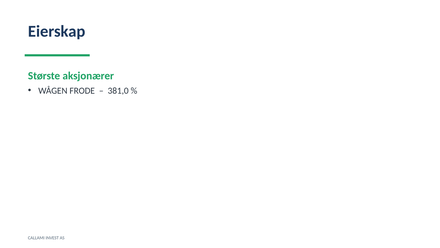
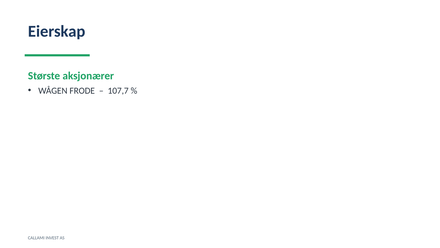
381,0: 381,0 -> 107,7 (118, 90)
